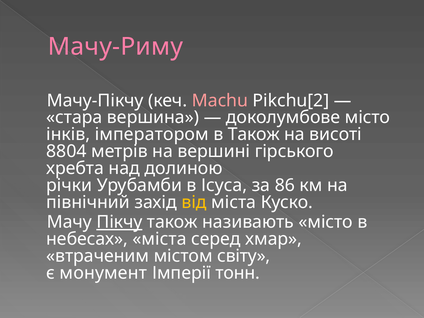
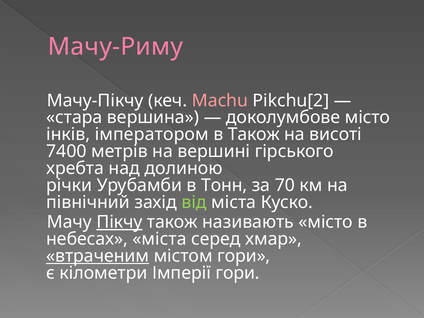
8804: 8804 -> 7400 (66, 151)
Ісуса: Ісуса -> Тонн (224, 185)
86: 86 -> 70 (285, 185)
від colour: yellow -> light green (194, 202)
втраченим underline: none -> present (98, 256)
містом світу: світу -> гори (244, 256)
монумент: монумент -> кілометри (103, 273)
Імперії тонн: тонн -> гори (238, 273)
